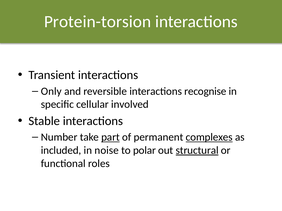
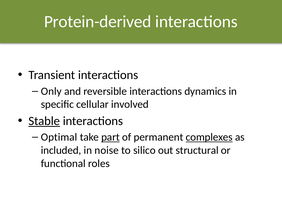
Protein-torsion: Protein-torsion -> Protein-derived (98, 22)
recognise: recognise -> dynamics (205, 91)
Stable underline: none -> present (44, 121)
Number: Number -> Optimal (59, 138)
polar: polar -> silico (144, 151)
structural underline: present -> none (197, 151)
